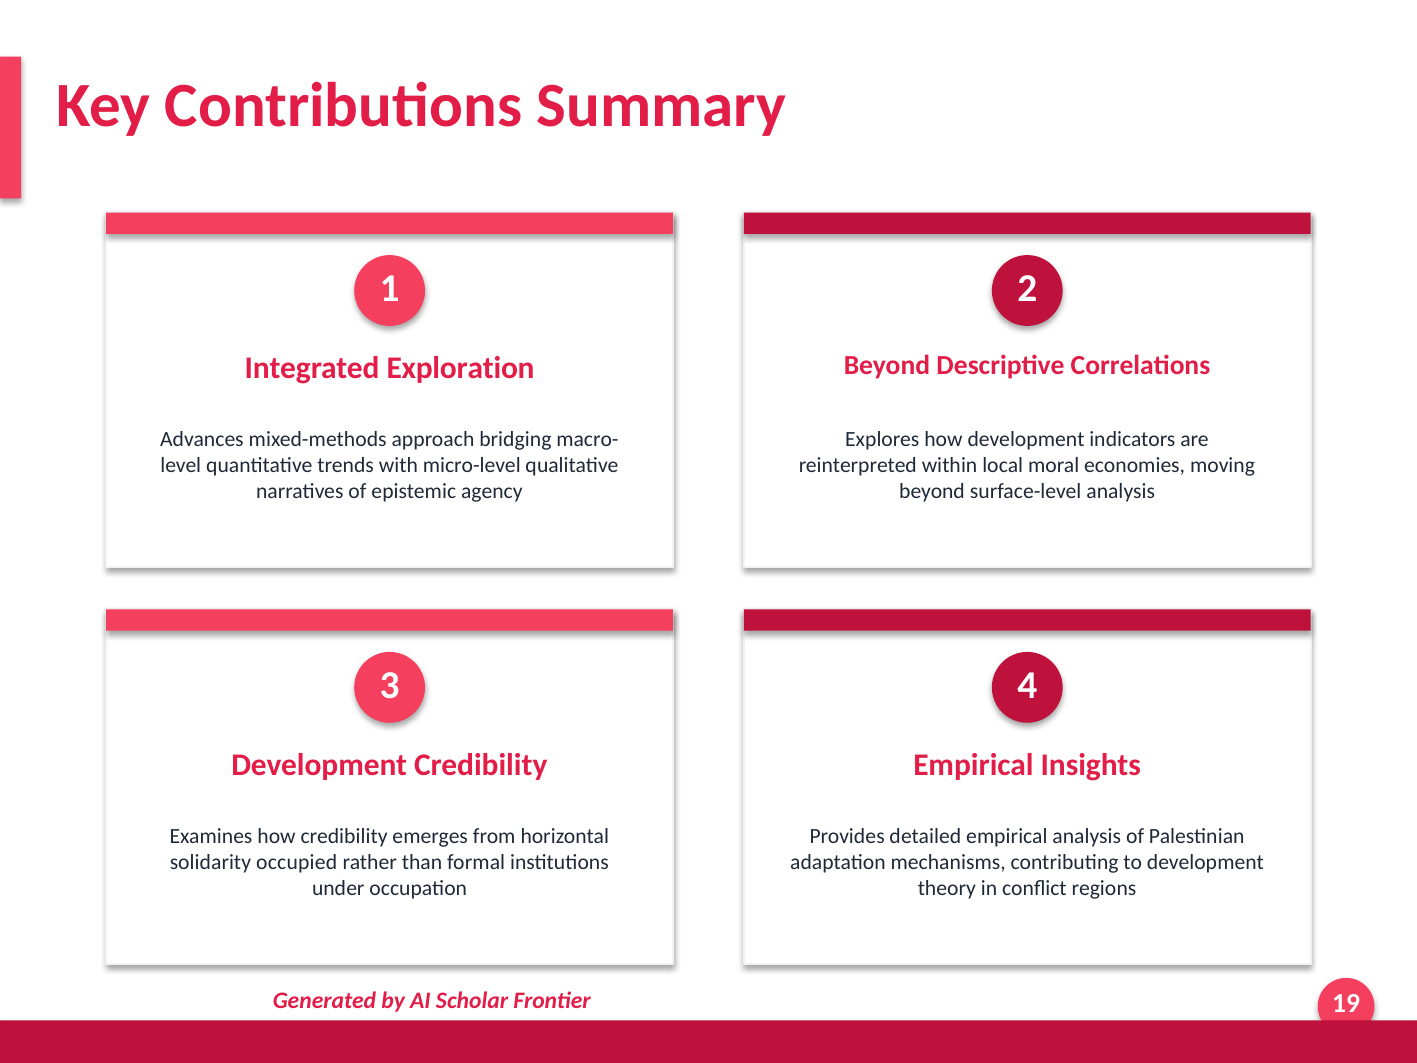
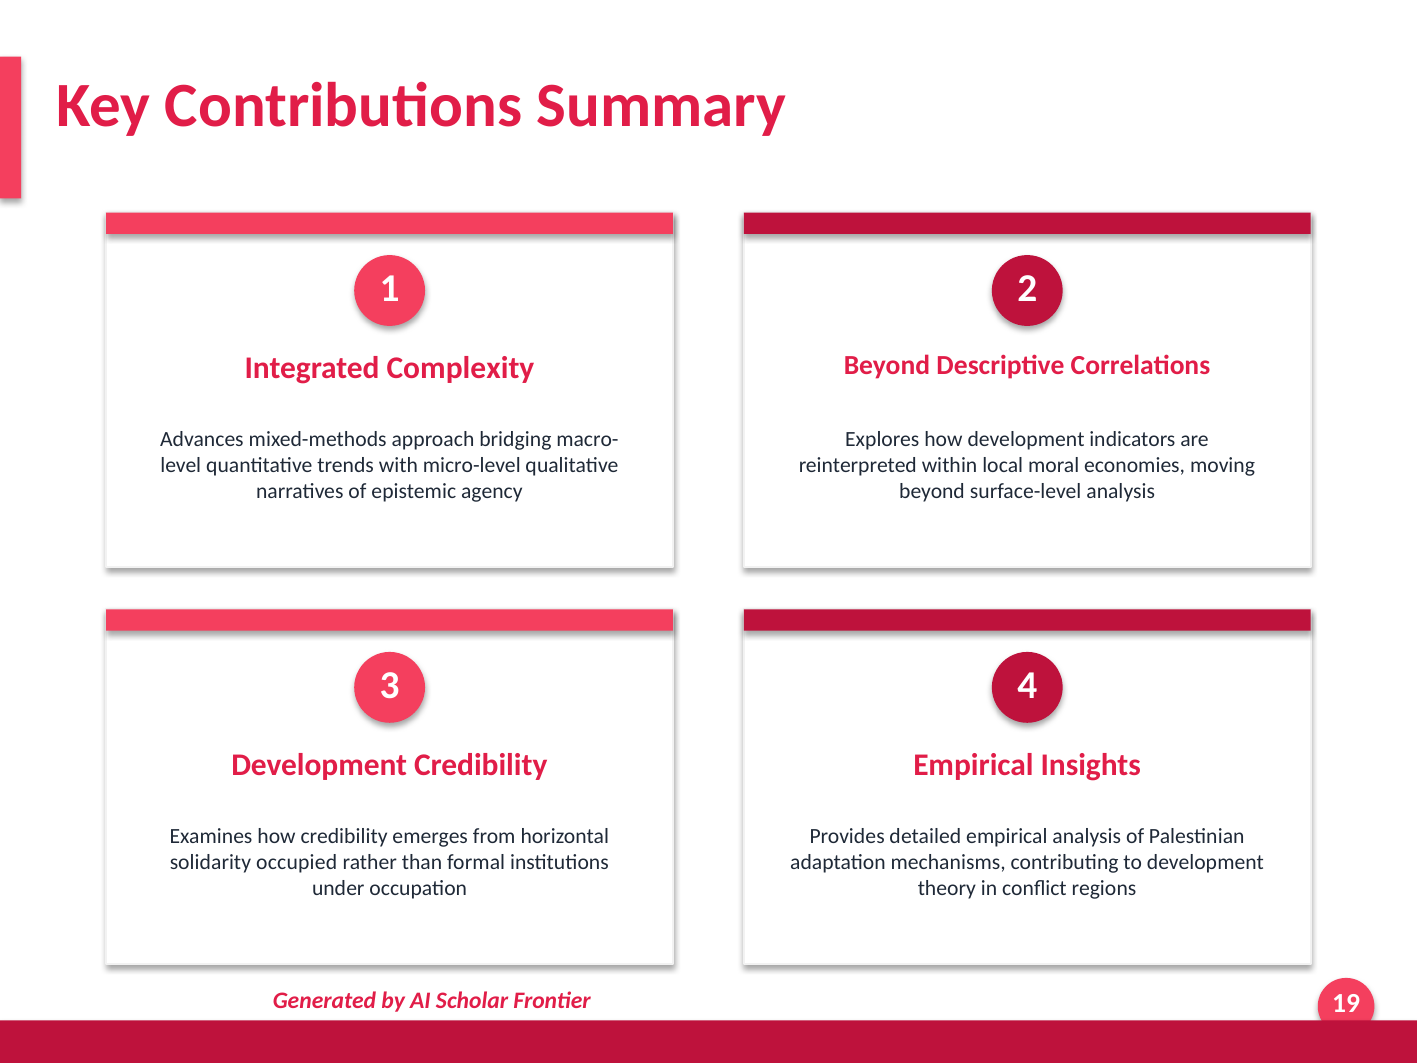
Exploration: Exploration -> Complexity (460, 368)
